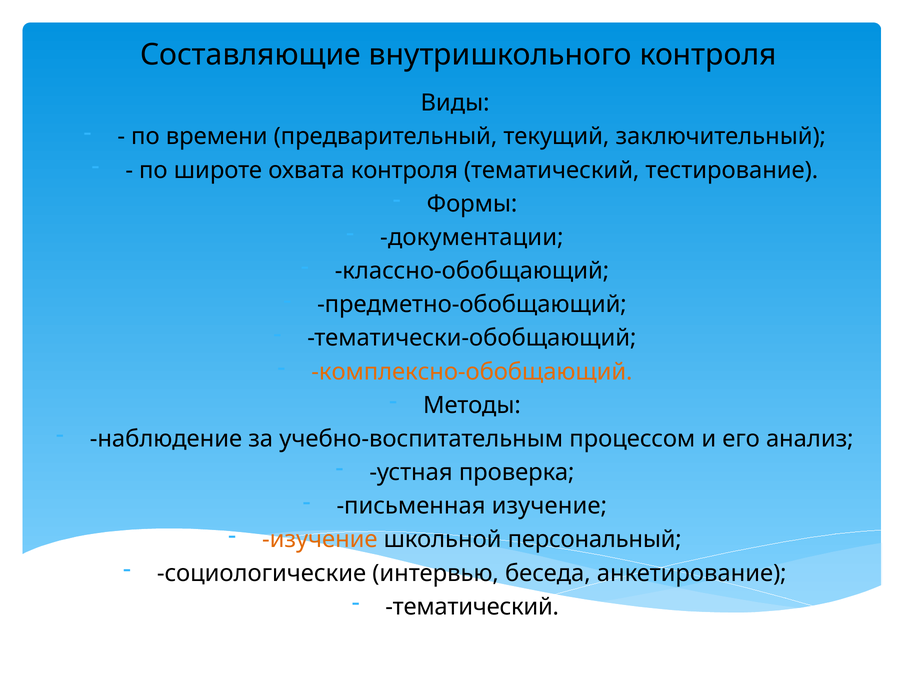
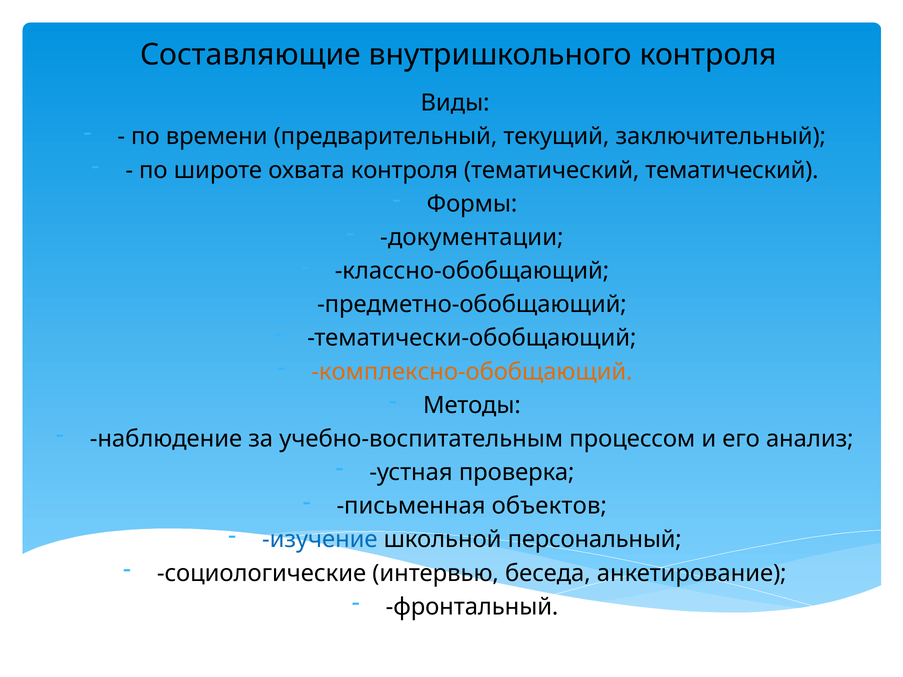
тематический тестирование: тестирование -> тематический (732, 170)
письменная изучение: изучение -> объектов (549, 506)
изучение colour: orange -> blue (320, 540)
тематический: тематический -> фронтальный (472, 607)
